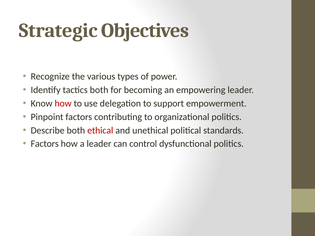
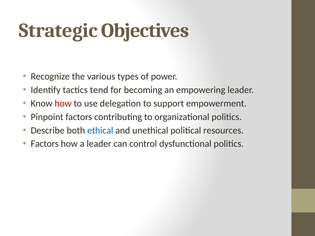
tactics both: both -> tend (99, 90)
ethical colour: red -> blue (100, 130)
standards: standards -> resources (223, 130)
